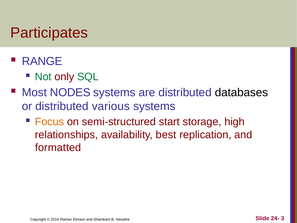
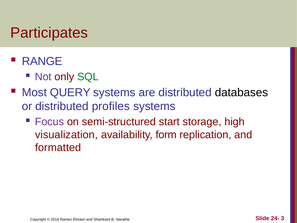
Not colour: green -> purple (43, 77)
NODES: NODES -> QUERY (70, 92)
various: various -> profiles (111, 106)
Focus colour: orange -> purple (49, 122)
relationships: relationships -> visualization (66, 135)
best: best -> form (166, 135)
